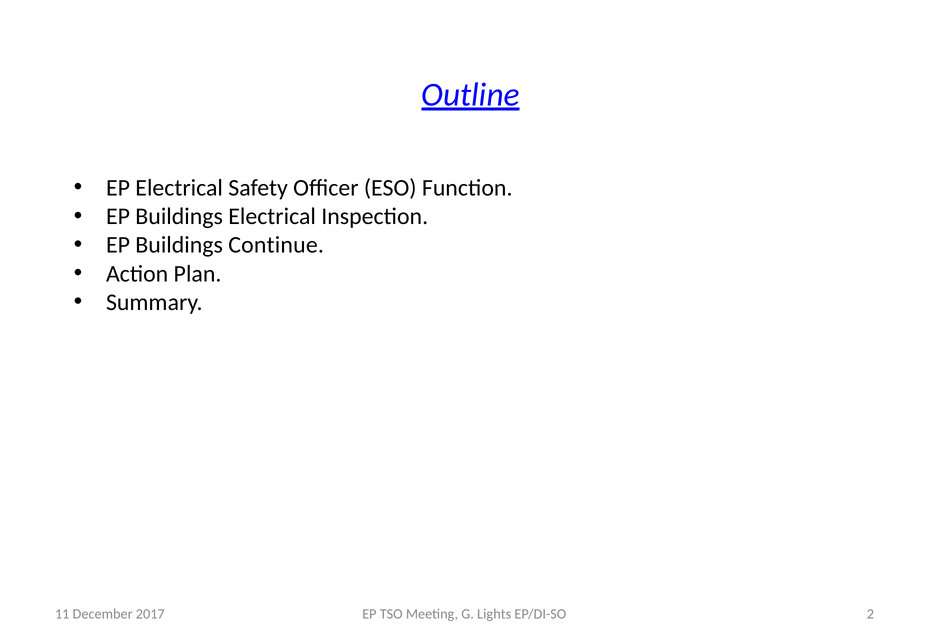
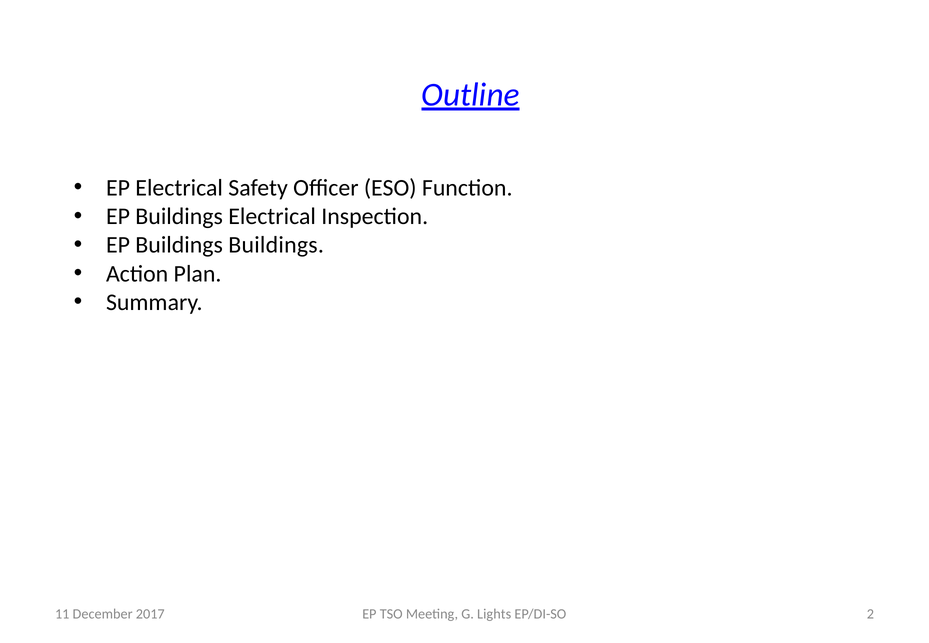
Buildings Continue: Continue -> Buildings (276, 245)
